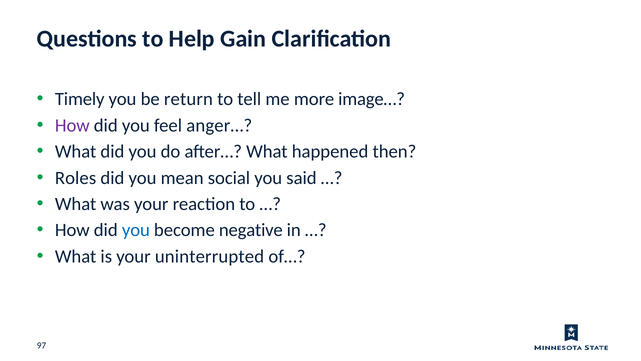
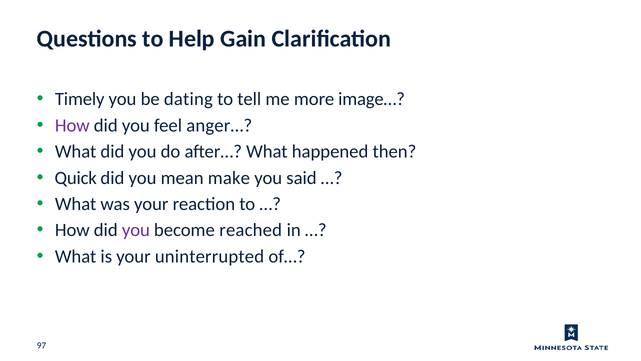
return: return -> dating (188, 99)
Roles: Roles -> Quick (76, 178)
social: social -> make (229, 178)
you colour: blue -> purple (136, 230)
negative: negative -> reached (251, 230)
